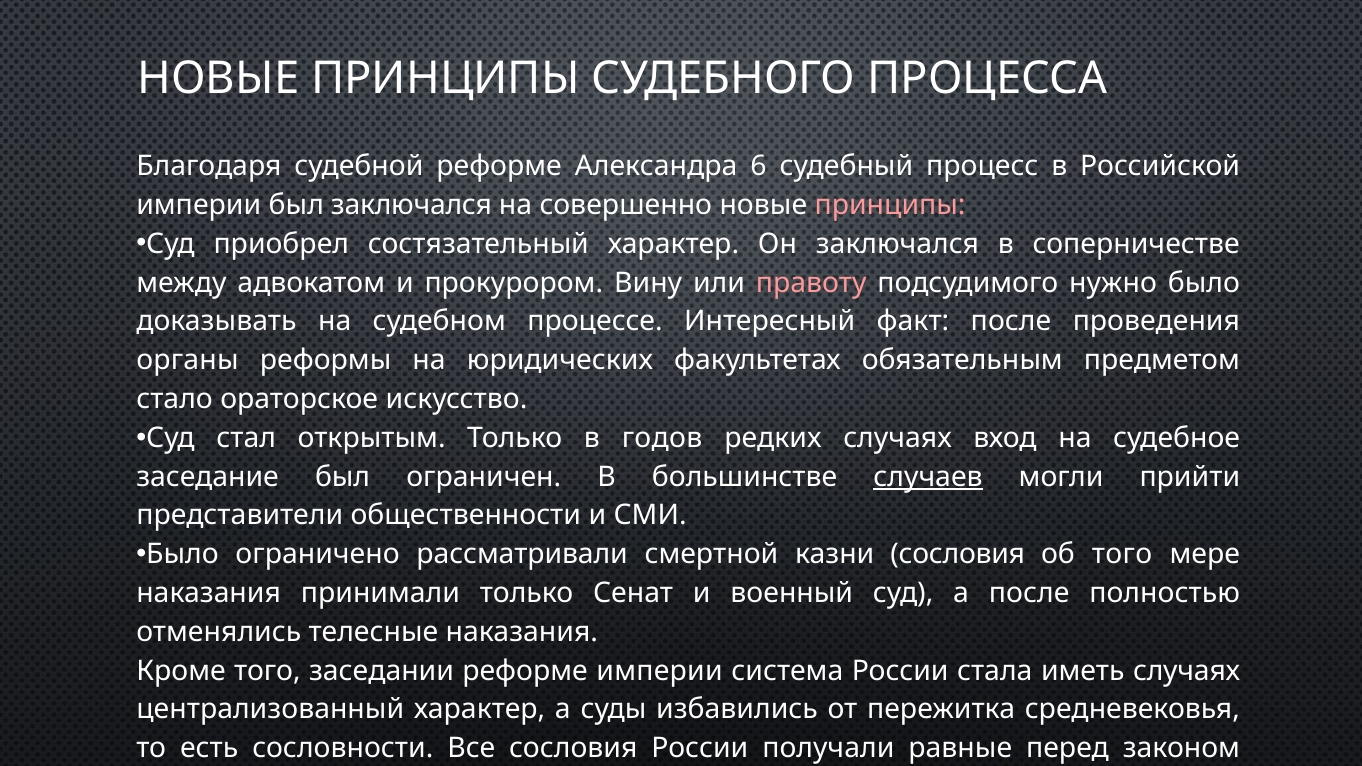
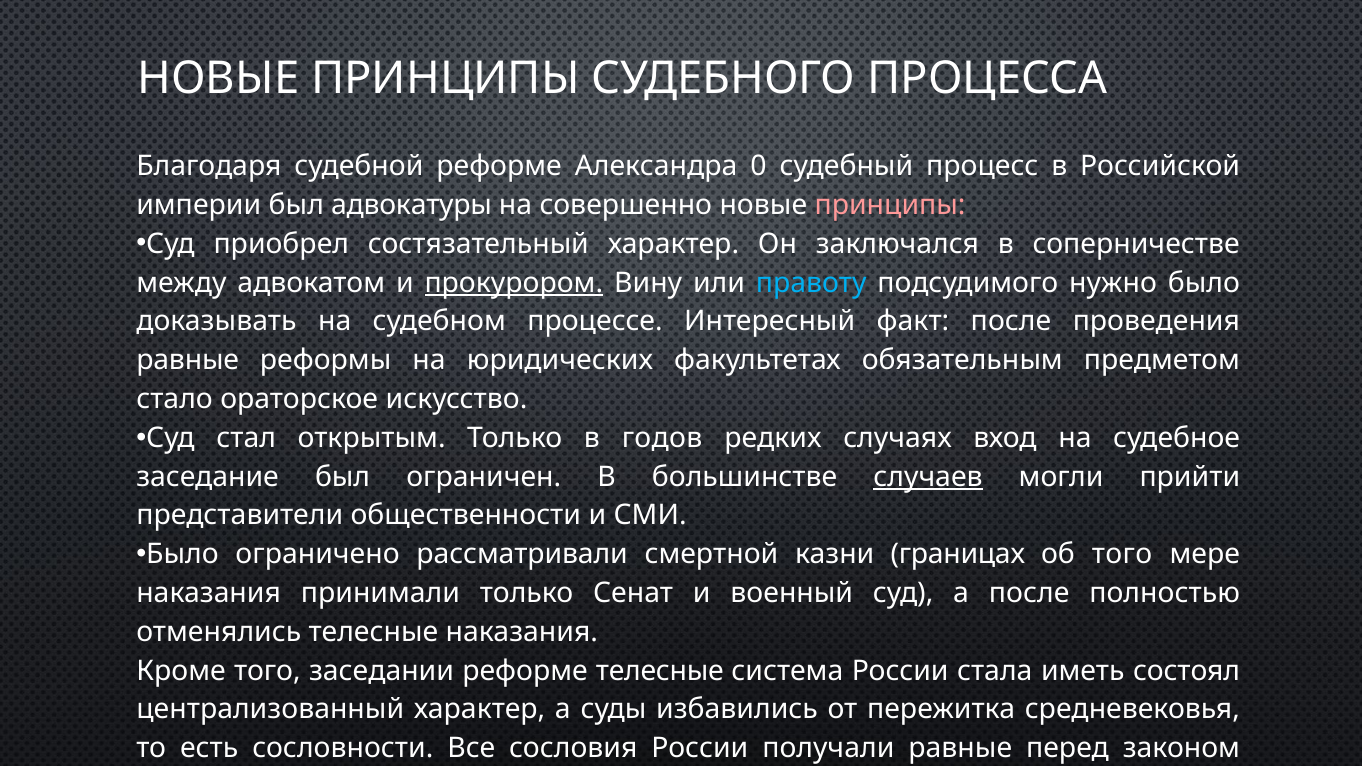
6: 6 -> 0 (759, 166)
был заключался: заключался -> адвокатуры (412, 205)
прокурором underline: none -> present (514, 283)
правоту colour: pink -> light blue (811, 283)
органы: органы -> равные (188, 360)
казни сословия: сословия -> границах (958, 554)
реформе империи: империи -> телесные (660, 671)
иметь случаях: случаях -> состоял (1187, 671)
